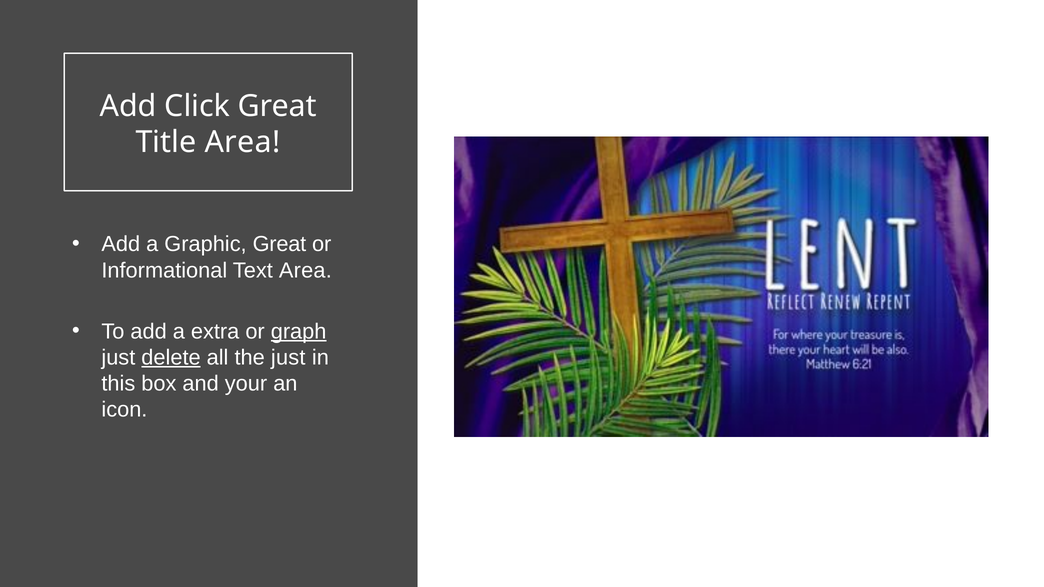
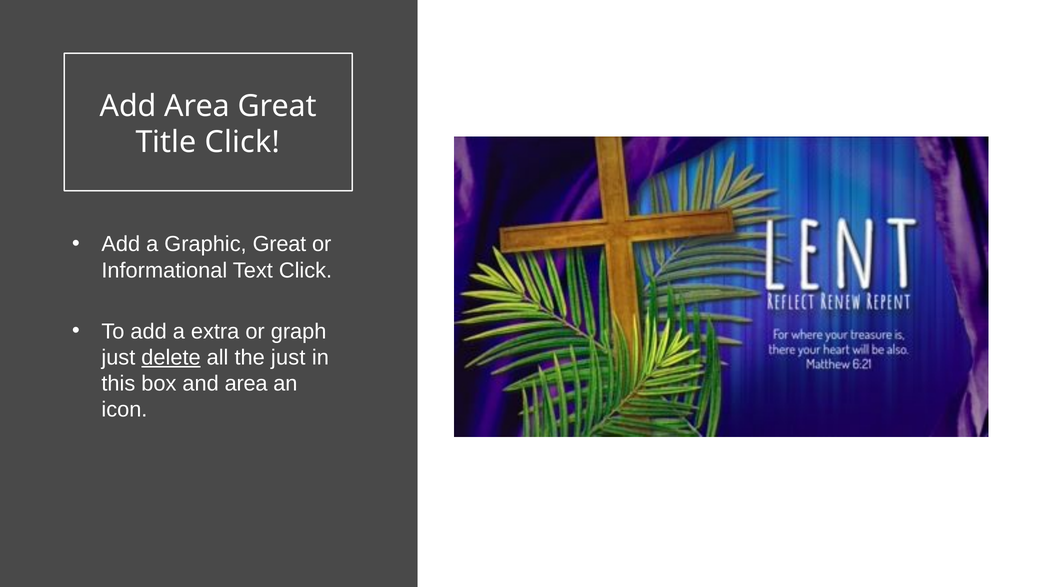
Add Click: Click -> Area (197, 106)
Title Area: Area -> Click (242, 143)
Text Area: Area -> Click (306, 271)
graph underline: present -> none (299, 332)
and your: your -> area (246, 384)
